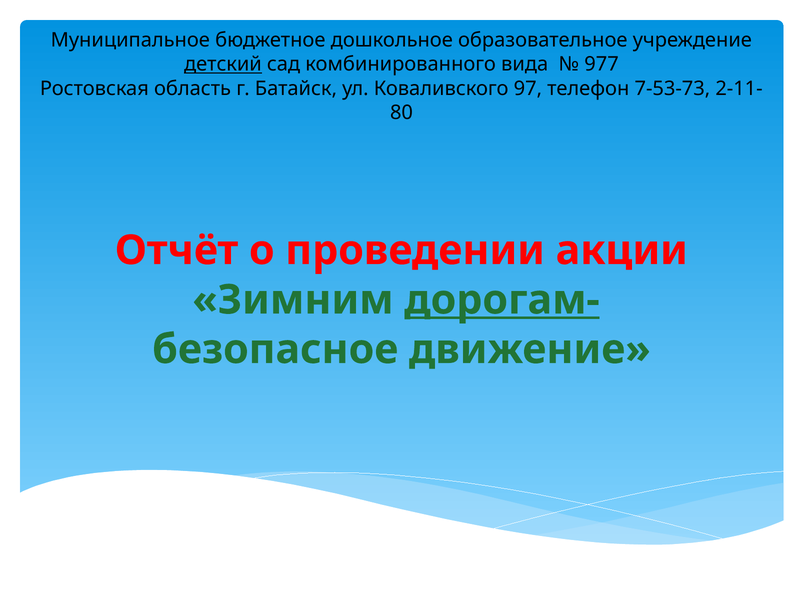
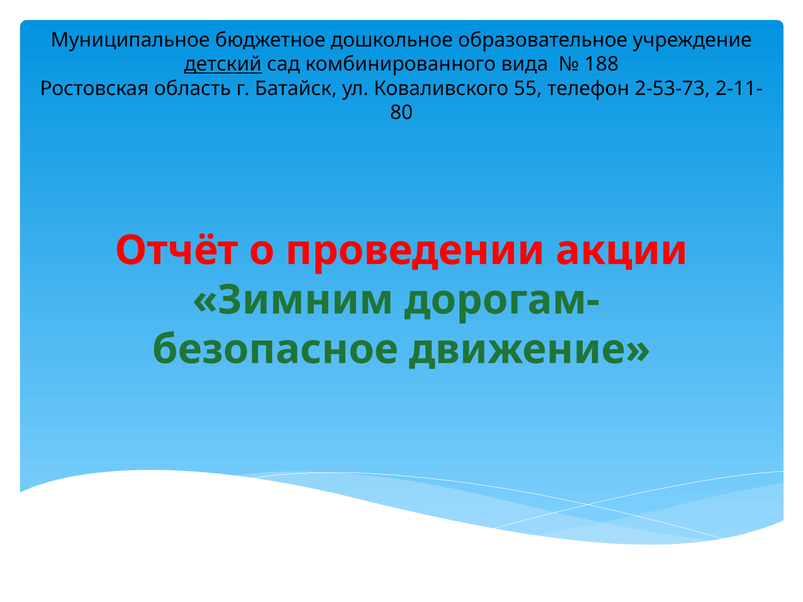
977: 977 -> 188 (602, 64)
97: 97 -> 55 (528, 88)
7-53-73: 7-53-73 -> 2-53-73 (672, 88)
дорогам- underline: present -> none (502, 300)
